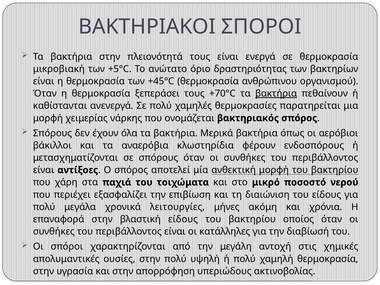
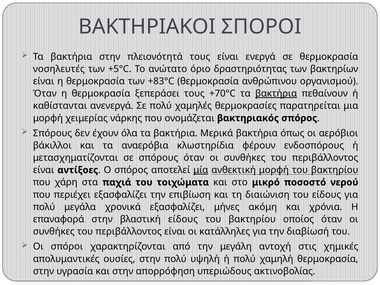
μικροβιακή: μικροβιακή -> νοσηλευτές (59, 69)
+45°C: +45°C -> +83°C (161, 81)
μία underline: none -> present (201, 170)
χρονικά λειτουργίες: λειτουργίες -> εξασφαλίζει (177, 207)
